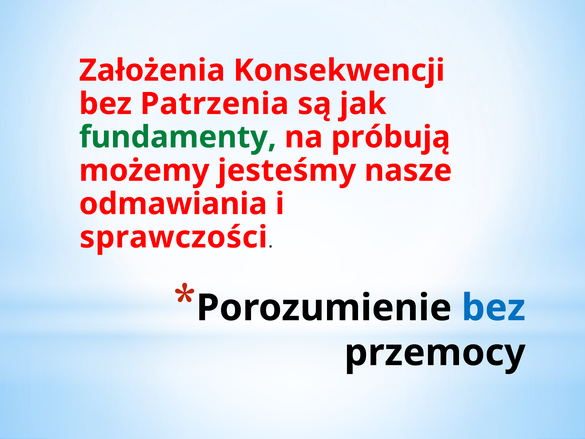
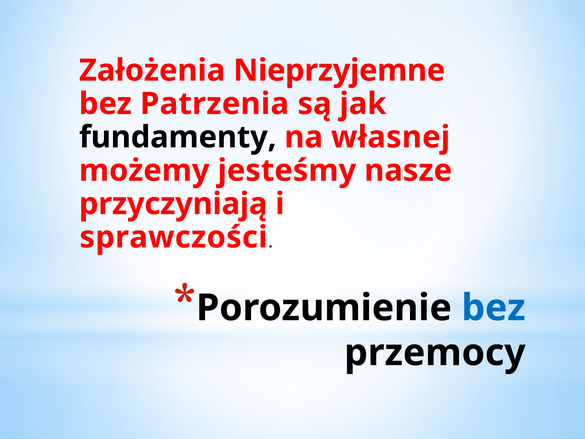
Konsekwencji: Konsekwencji -> Nieprzyjemne (339, 70)
fundamenty colour: green -> black (178, 137)
próbują: próbują -> własnej (391, 137)
odmawiania: odmawiania -> przyczyniają (173, 204)
